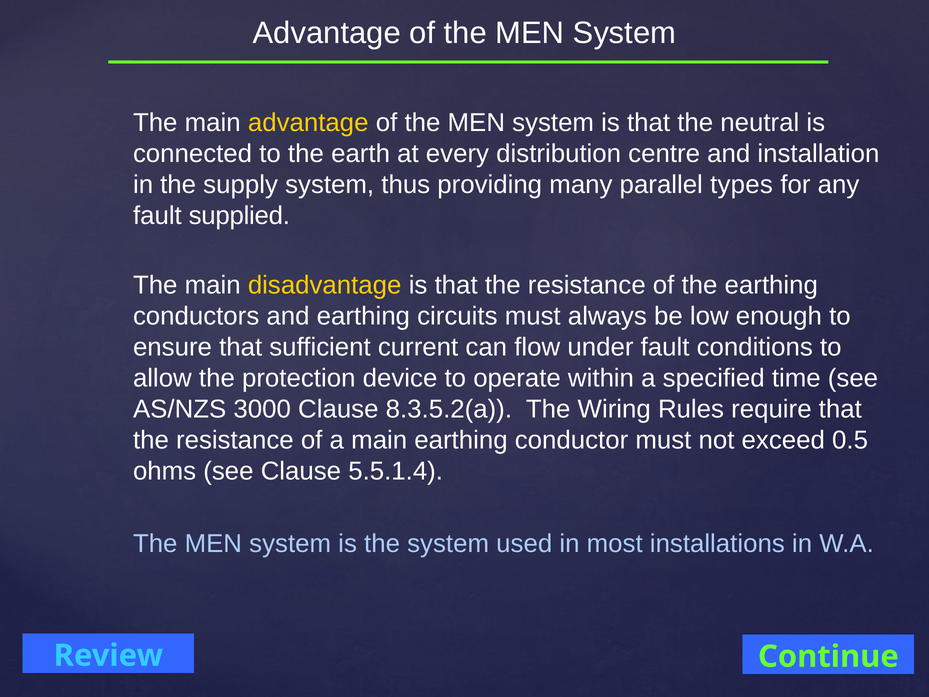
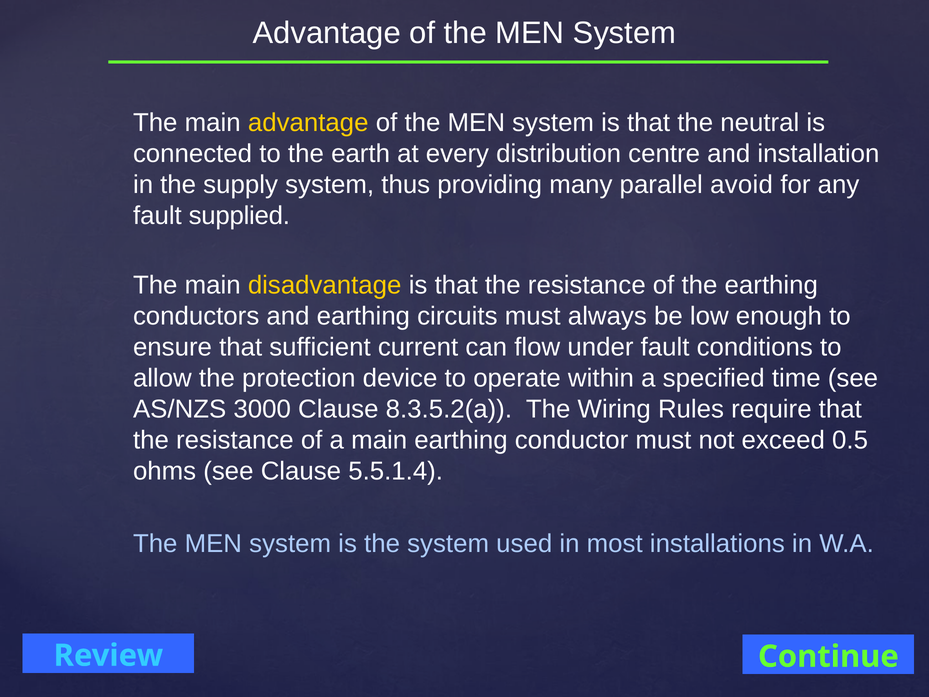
types: types -> avoid (742, 184)
